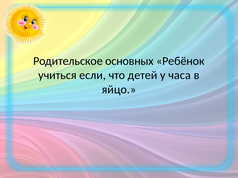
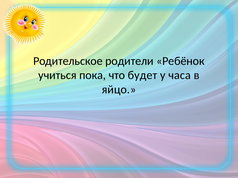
основных: основных -> родители (129, 61)
если: если -> пока (93, 75)
детей: детей -> будет (142, 75)
